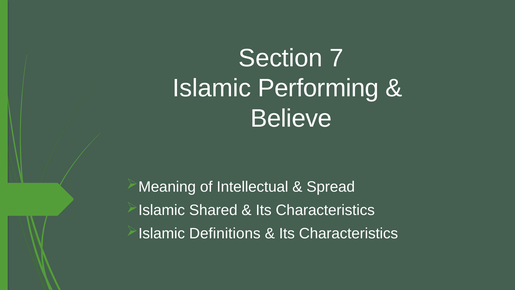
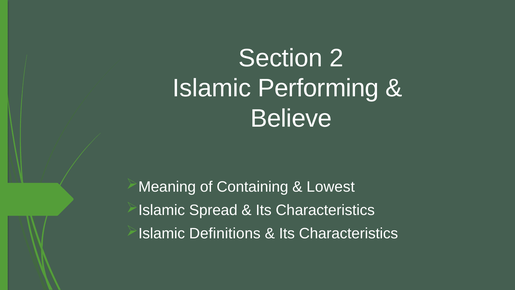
7: 7 -> 2 (337, 58)
Intellectual: Intellectual -> Containing (252, 187)
Spread: Spread -> Lowest (331, 187)
Shared: Shared -> Spread (213, 210)
